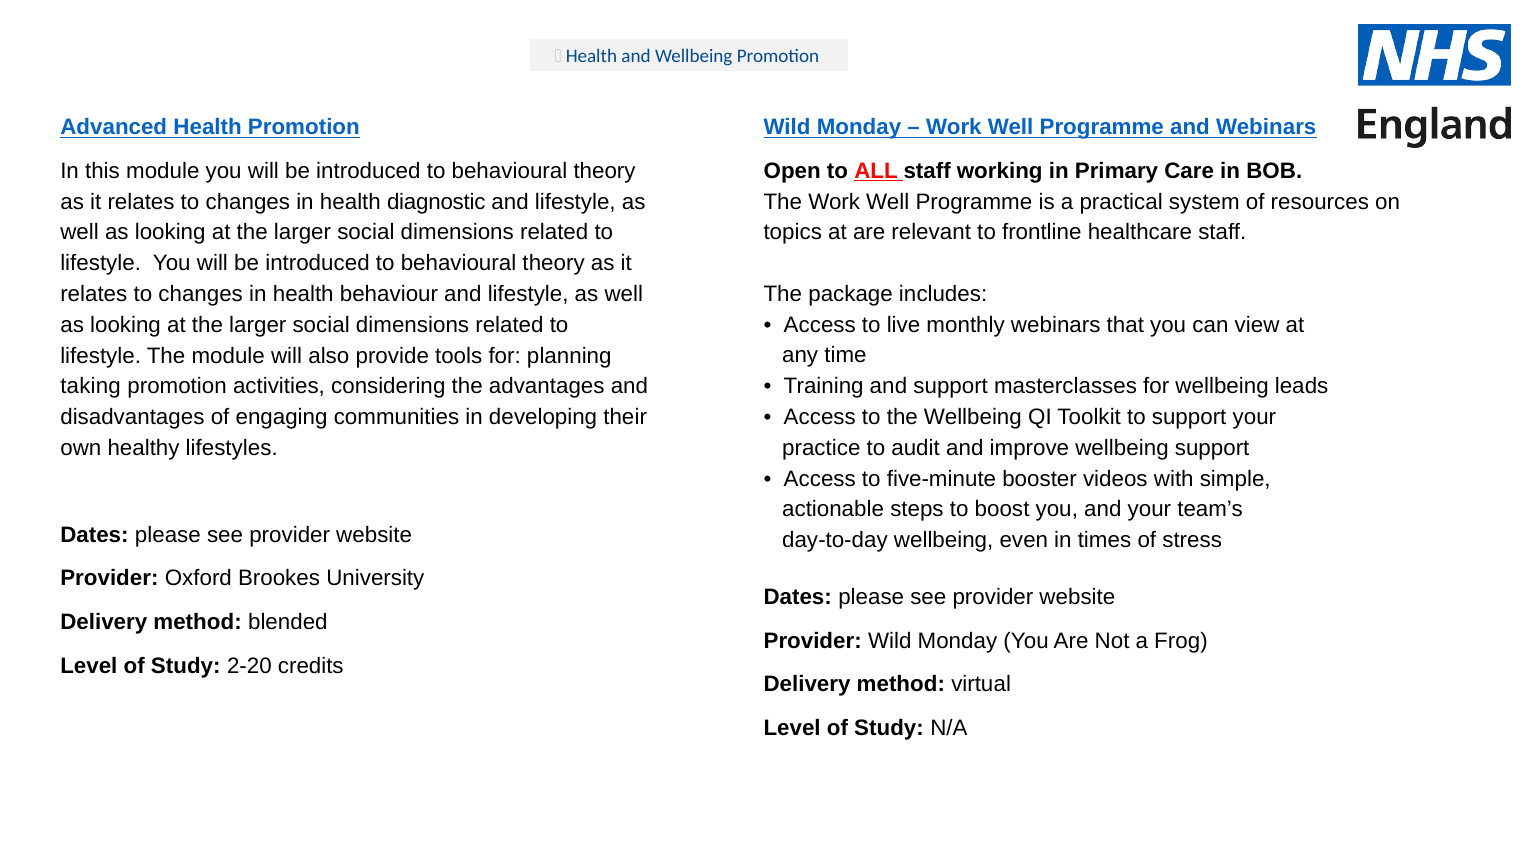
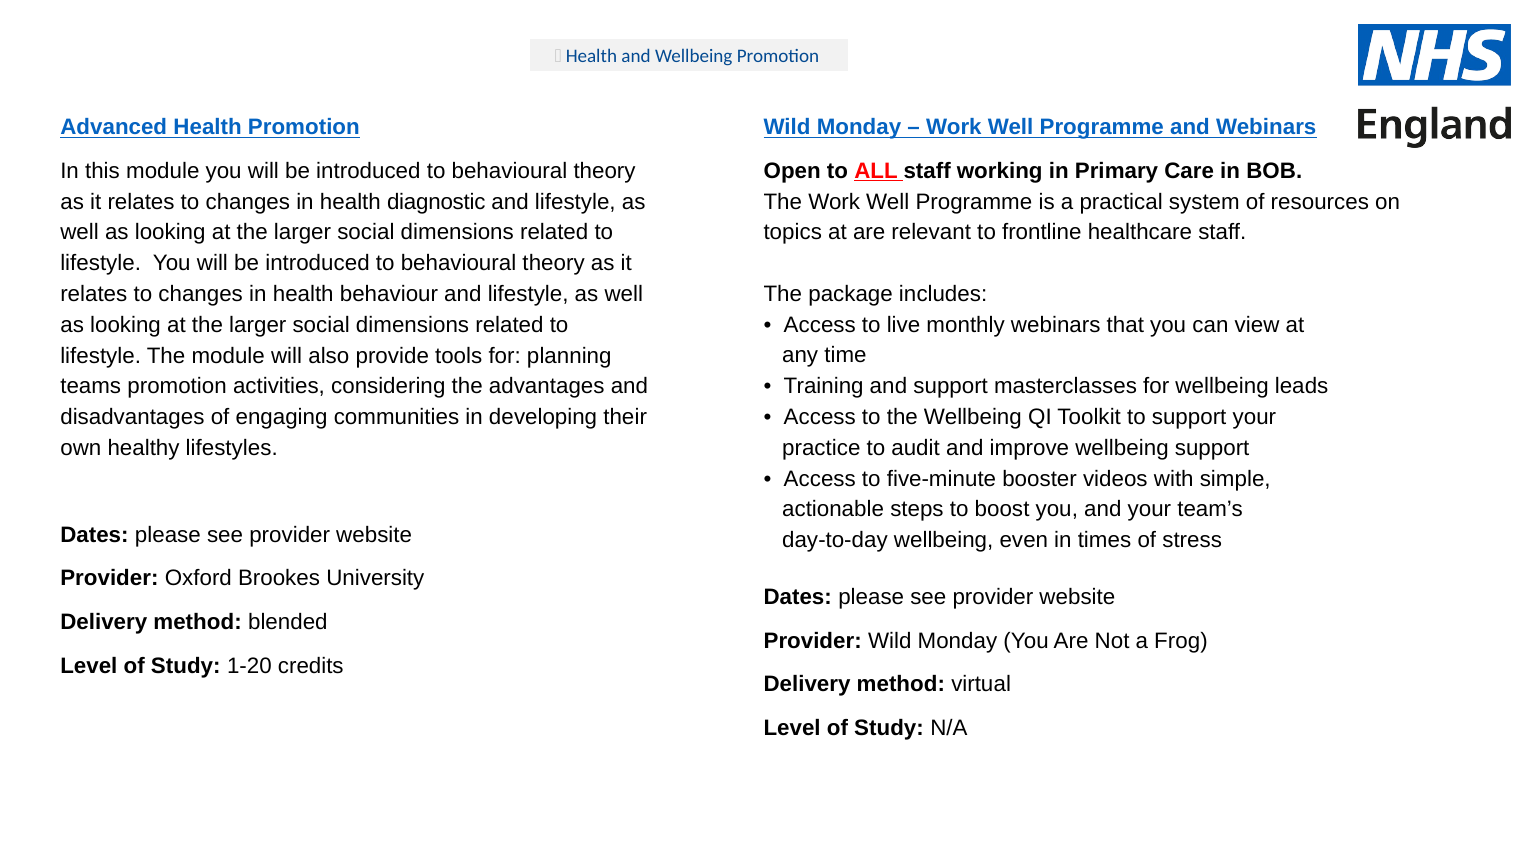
taking: taking -> teams (91, 387)
2-20: 2-20 -> 1-20 (249, 666)
